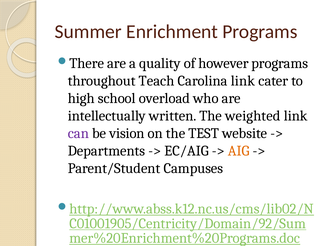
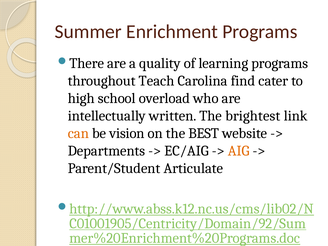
however: however -> learning (223, 63)
Carolina link: link -> find (243, 81)
weighted: weighted -> brightest (253, 116)
can colour: purple -> orange (78, 133)
TEST: TEST -> BEST (204, 133)
Campuses: Campuses -> Articulate (193, 168)
